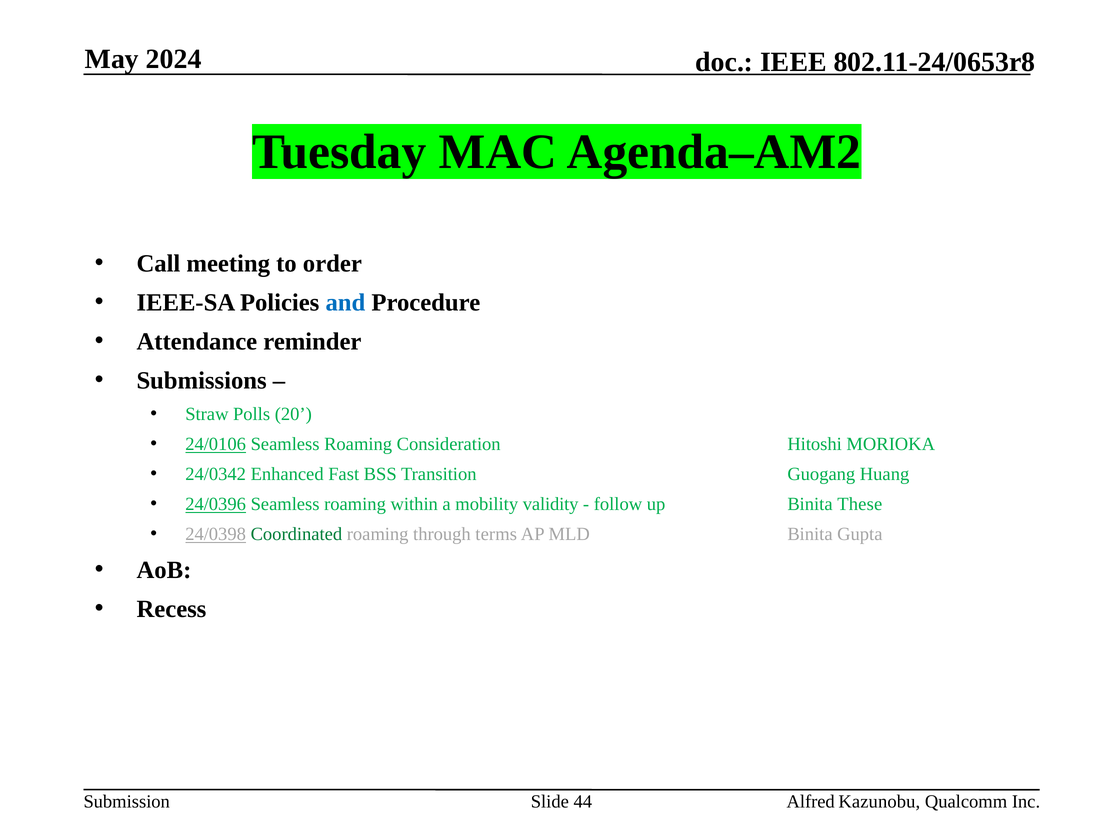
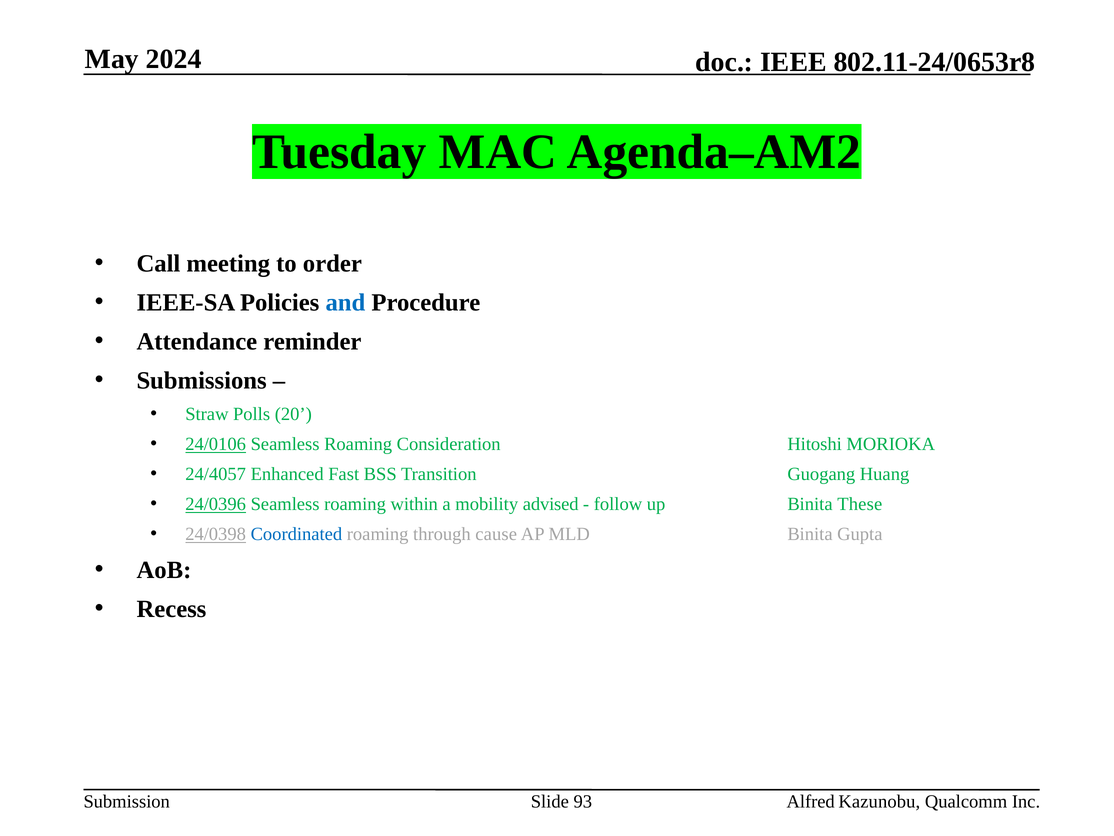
24/0342: 24/0342 -> 24/4057 (216, 474)
validity: validity -> advised (551, 504)
Coordinated colour: green -> blue (296, 534)
terms: terms -> cause (496, 534)
44: 44 -> 93 (583, 801)
